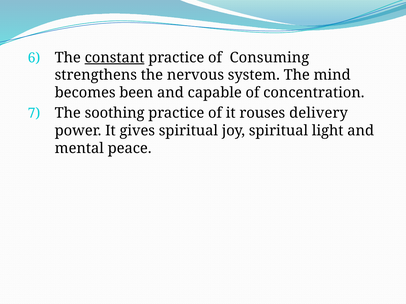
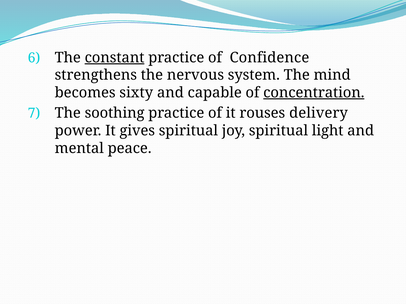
Consuming: Consuming -> Confidence (269, 58)
been: been -> sixty (136, 93)
concentration underline: none -> present (314, 93)
